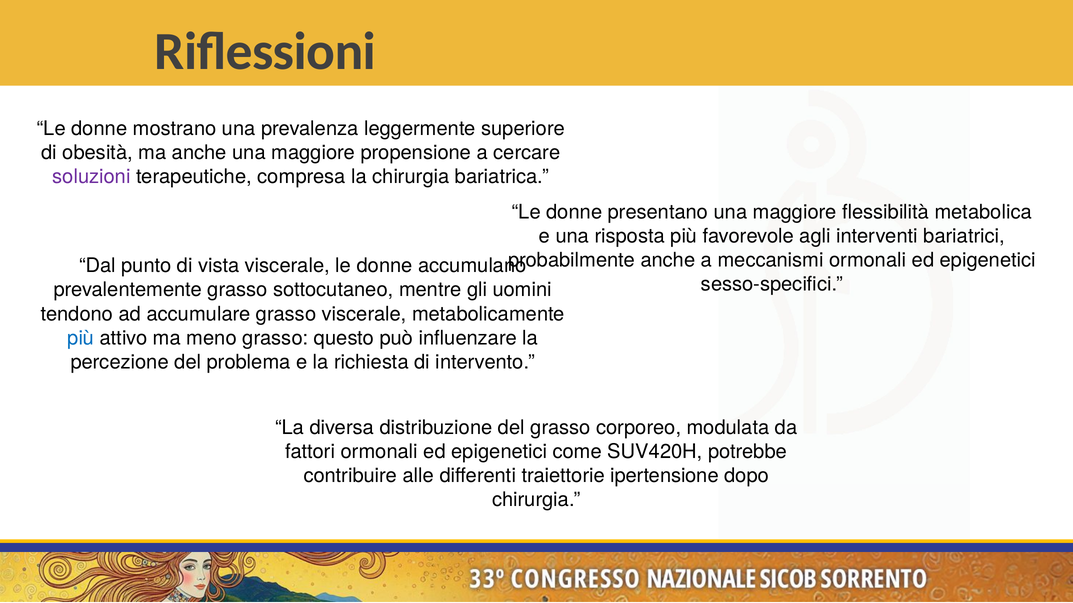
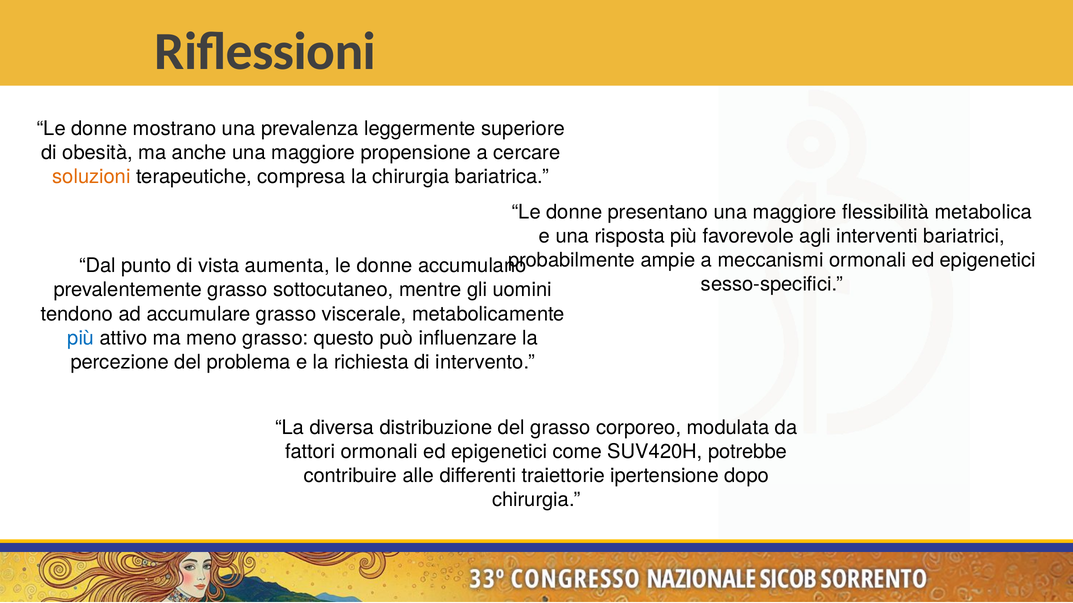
soluzioni colour: purple -> orange (91, 177)
probabilmente anche: anche -> ampie (668, 260)
vista viscerale: viscerale -> aumenta (287, 266)
